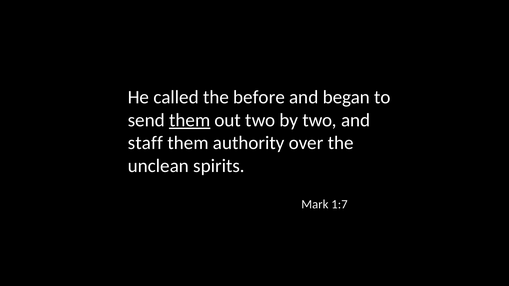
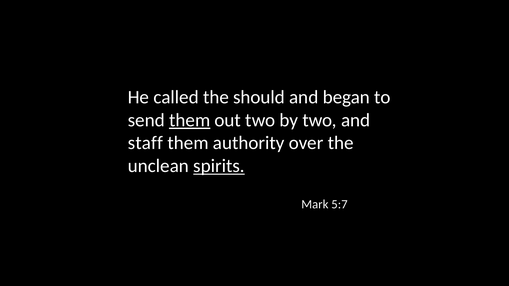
before: before -> should (259, 97)
spirits underline: none -> present (219, 166)
1:7: 1:7 -> 5:7 (339, 204)
